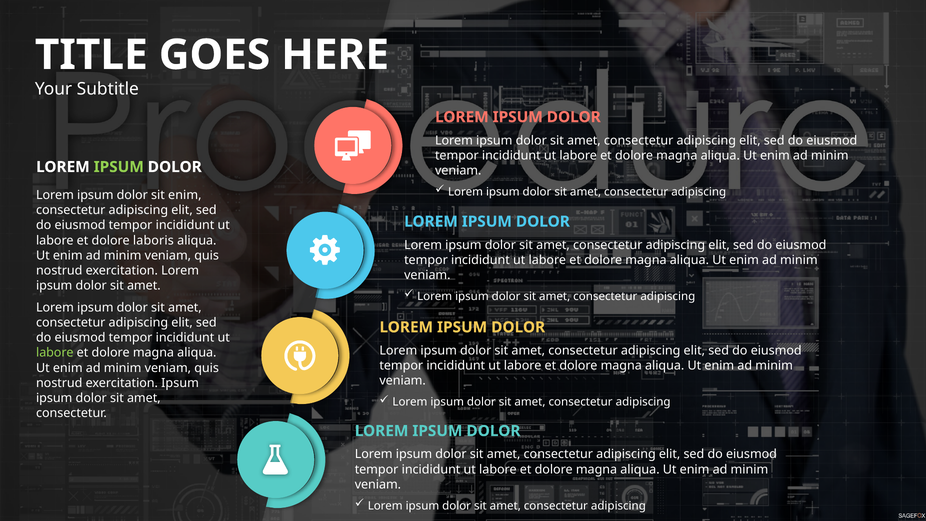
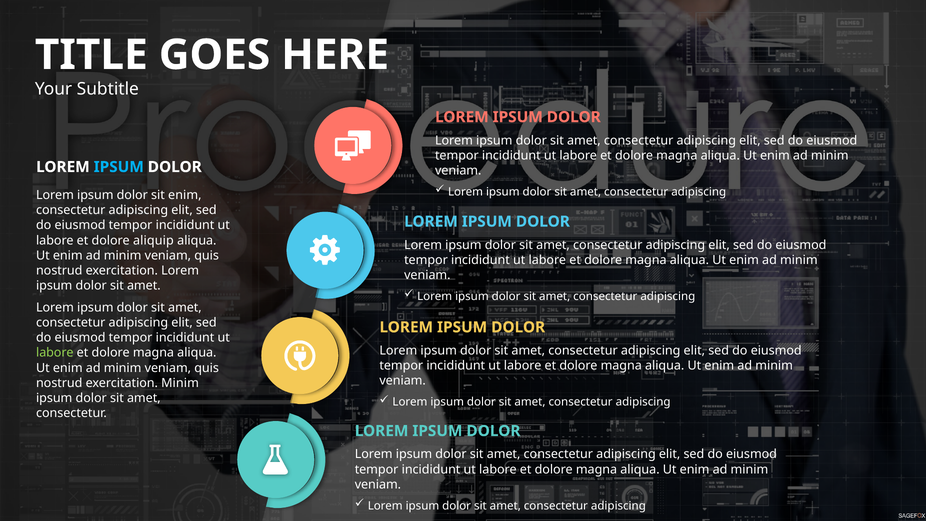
IPSUM colour: light green -> light blue (119, 167)
laboris: laboris -> aliquip (153, 240)
exercitation Ipsum: Ipsum -> Minim (180, 383)
